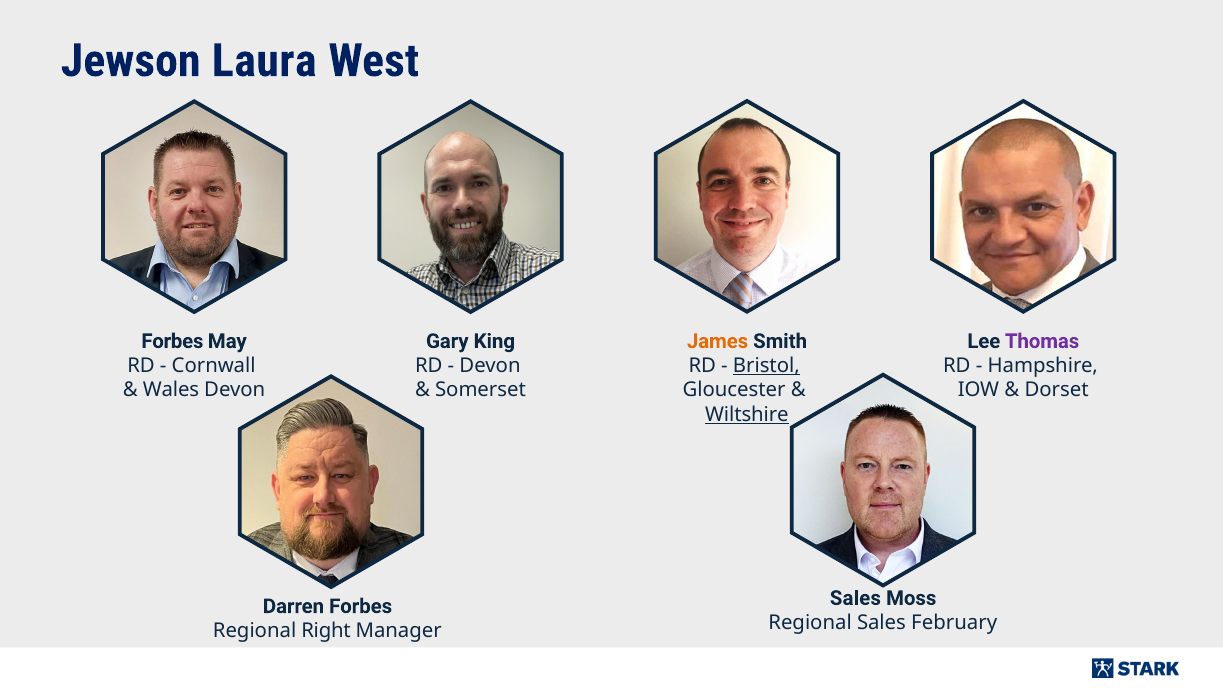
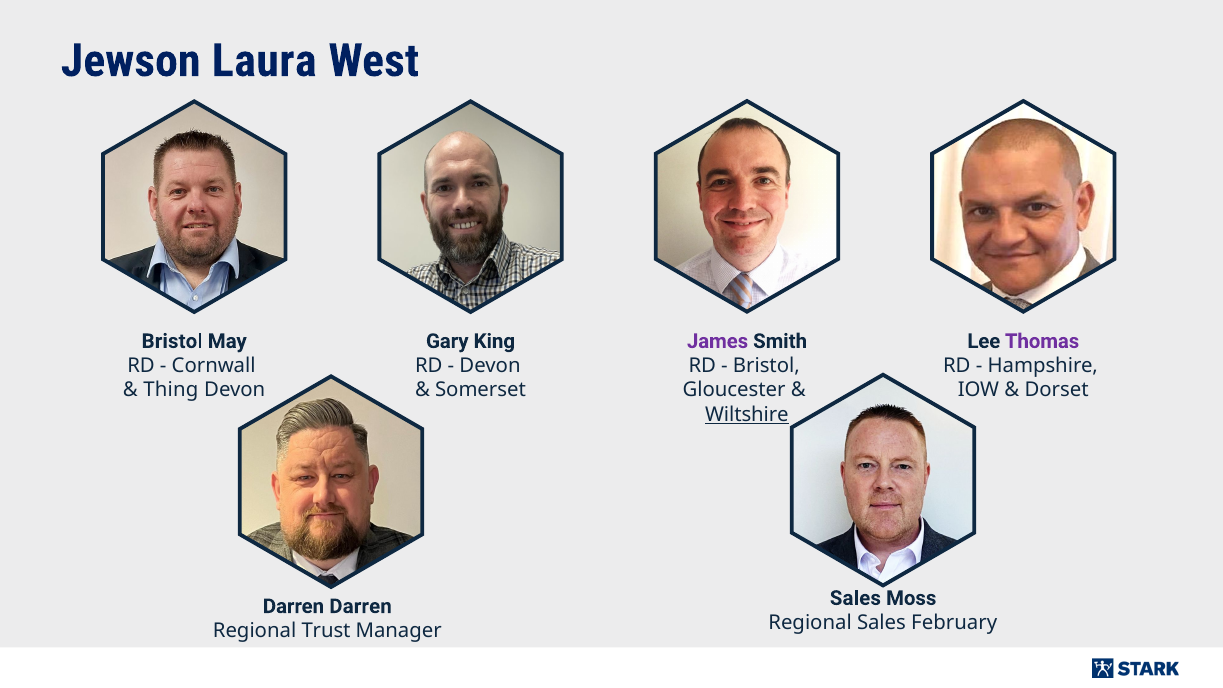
Forbes: Forbes -> Bristol (172, 341)
James colour: orange -> purple (718, 341)
Bristol underline: present -> none (766, 366)
Wales: Wales -> Thing (171, 390)
Darren Forbes: Forbes -> Darren (361, 606)
Right: Right -> Trust (326, 631)
